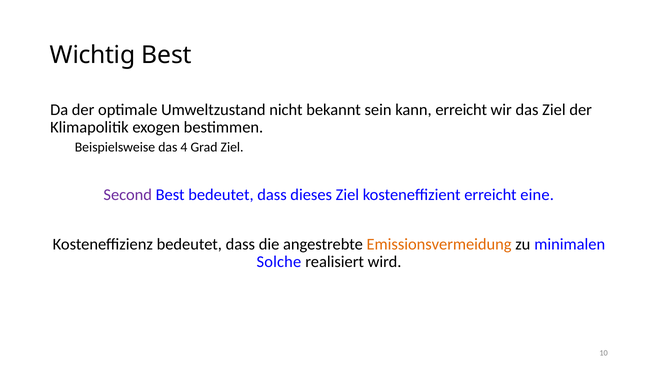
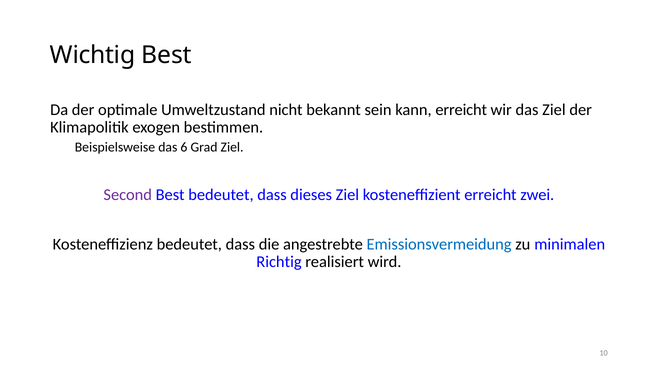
4: 4 -> 6 (184, 147)
eine: eine -> zwei (537, 195)
Emissionsvermeidung colour: orange -> blue (439, 244)
Solche: Solche -> Richtig (279, 262)
